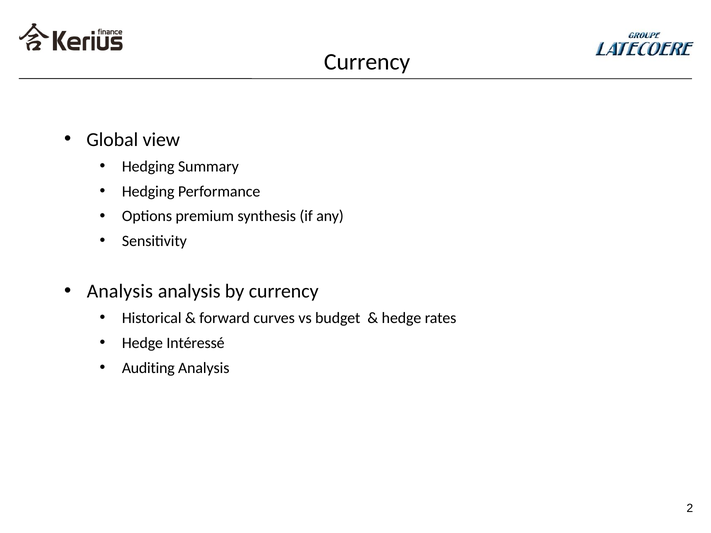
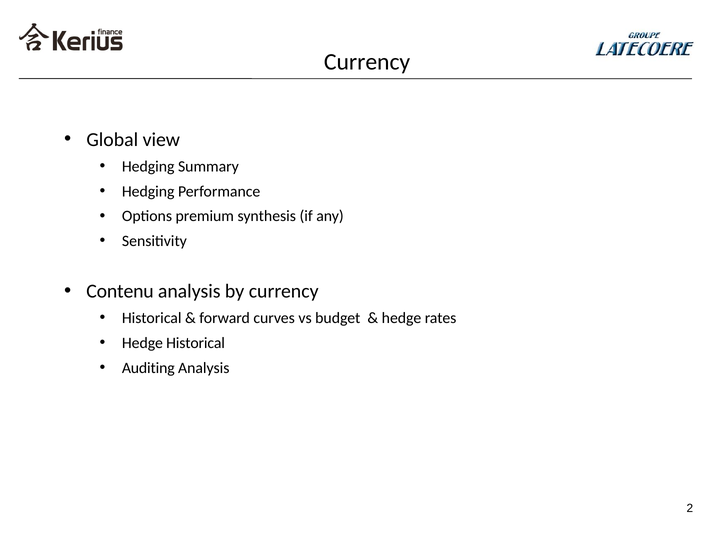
Analysis: Analysis -> Contenu (120, 291)
Hedge Intéressé: Intéressé -> Historical (196, 343)
